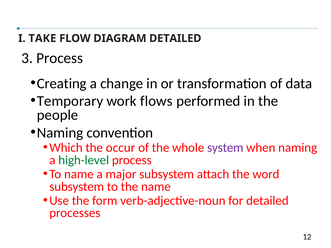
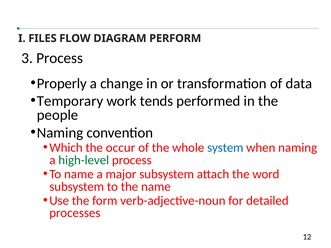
TAKE: TAKE -> FILES (43, 38)
DIAGRAM DETAILED: DETAILED -> PERFORM (175, 38)
Creating: Creating -> Properly (62, 84)
flows: flows -> tends (156, 101)
system colour: purple -> blue (225, 148)
